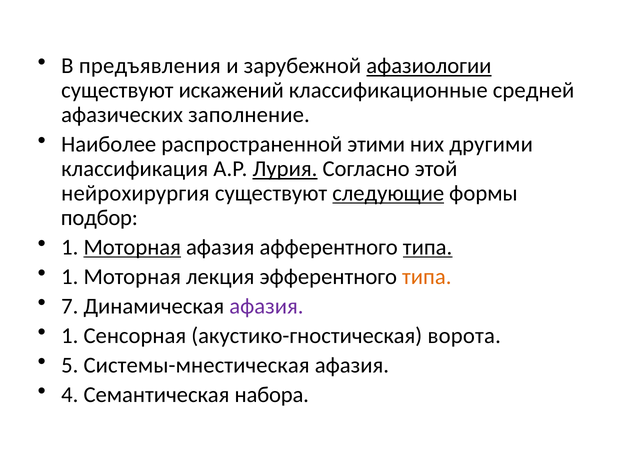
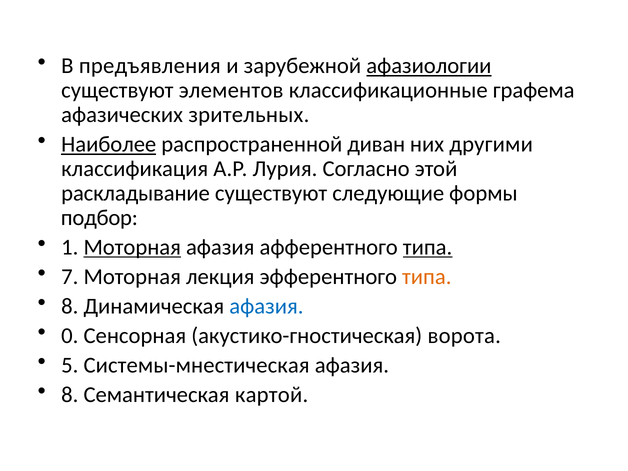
искажений: искажений -> элементов (231, 90)
средней: средней -> графема (534, 90)
заполнение: заполнение -> зрительных (249, 115)
Наиболее underline: none -> present (109, 144)
этими: этими -> диван (376, 144)
Лурия underline: present -> none (285, 169)
нейрохирургия: нейрохирургия -> раскладывание (136, 193)
следующие underline: present -> none (388, 193)
1: 1 -> 7 (70, 277)
7: 7 -> 8 (70, 306)
афазия colour: purple -> blue (266, 306)
1: 1 -> 0 (70, 336)
4: 4 -> 8 (70, 395)
набора: набора -> картой (272, 395)
